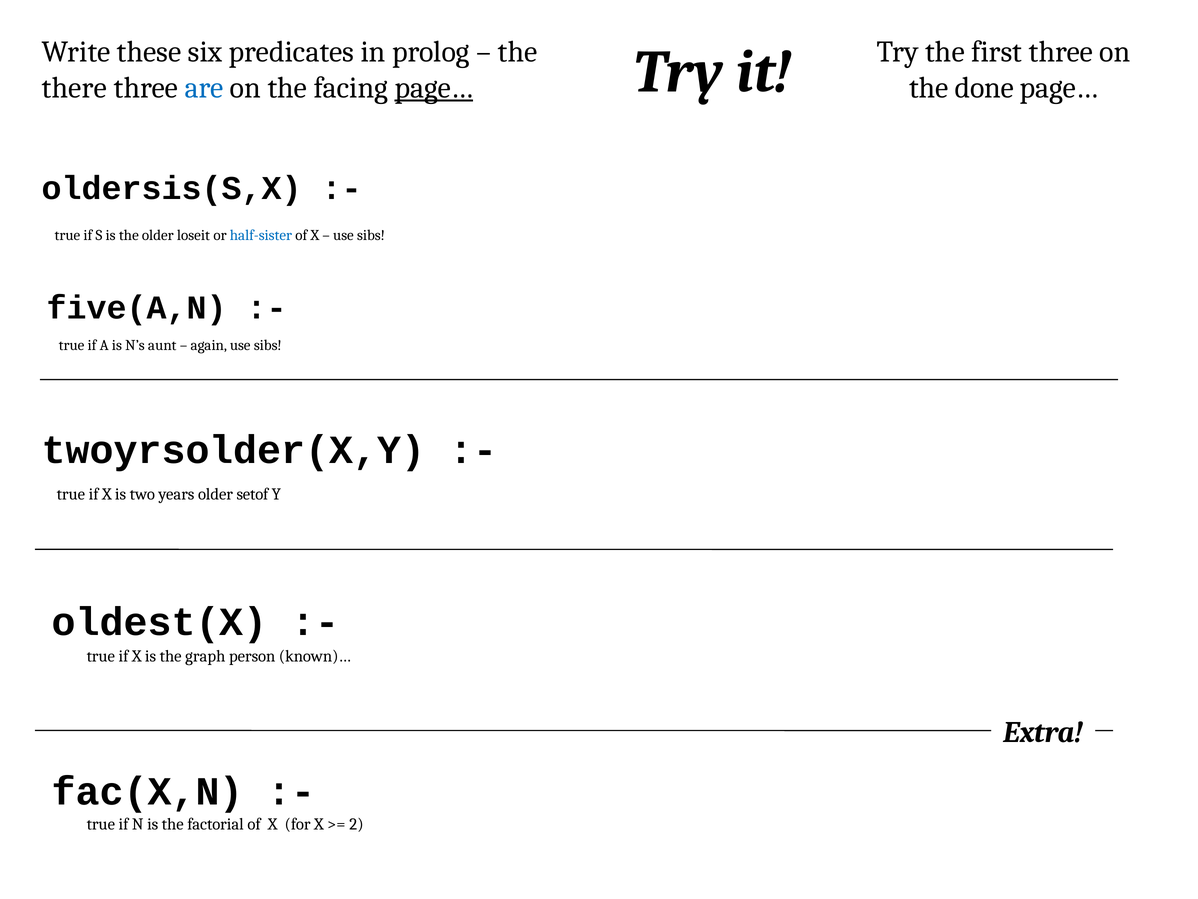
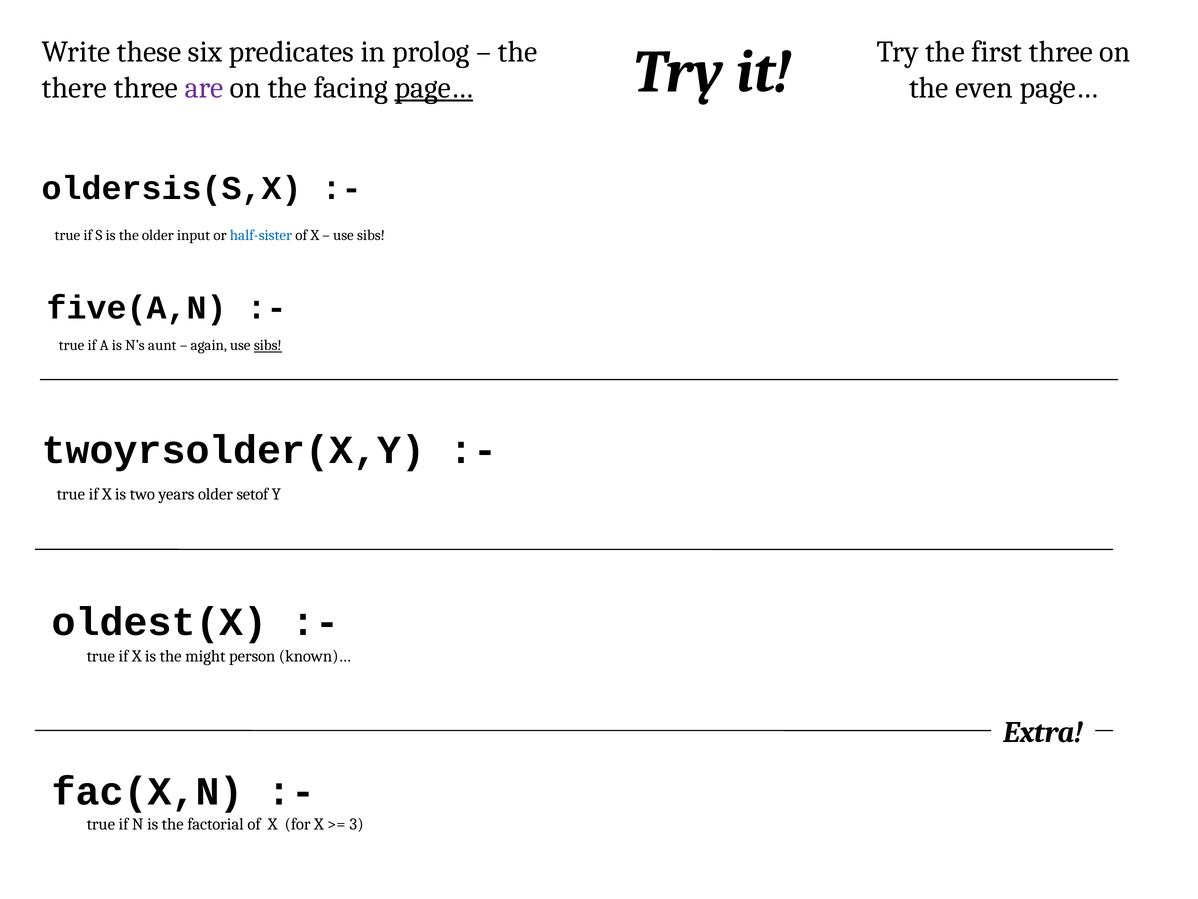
are colour: blue -> purple (204, 88)
done: done -> even (984, 88)
loseit: loseit -> input (193, 235)
sibs underline: none -> present (268, 345)
graph: graph -> might (205, 656)
2: 2 -> 3 (357, 824)
